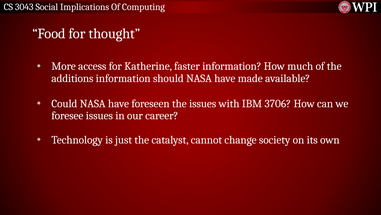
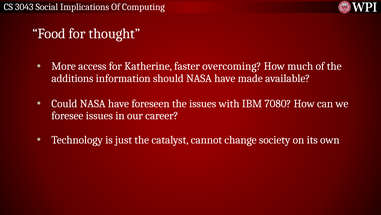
faster information: information -> overcoming (232, 66)
3706: 3706 -> 7080 (278, 103)
